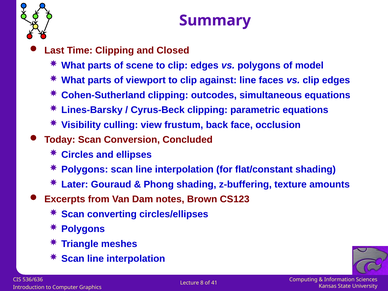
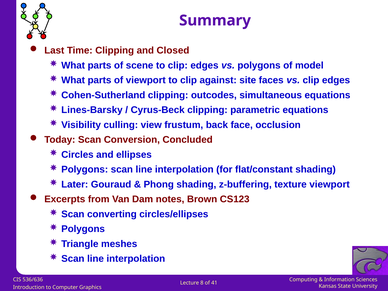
against line: line -> site (248, 80)
texture amounts: amounts -> viewport (330, 184)
